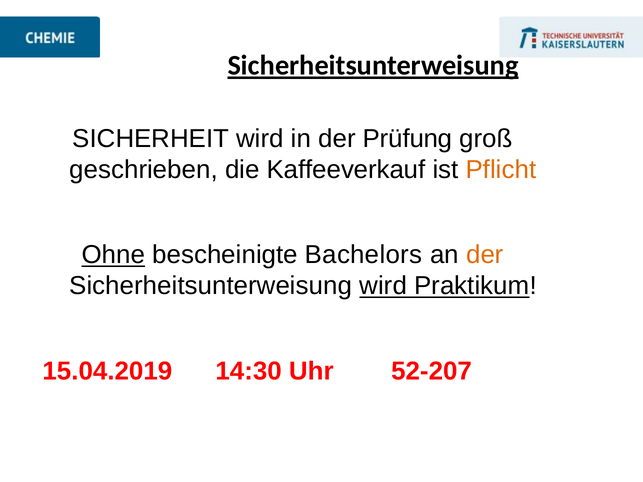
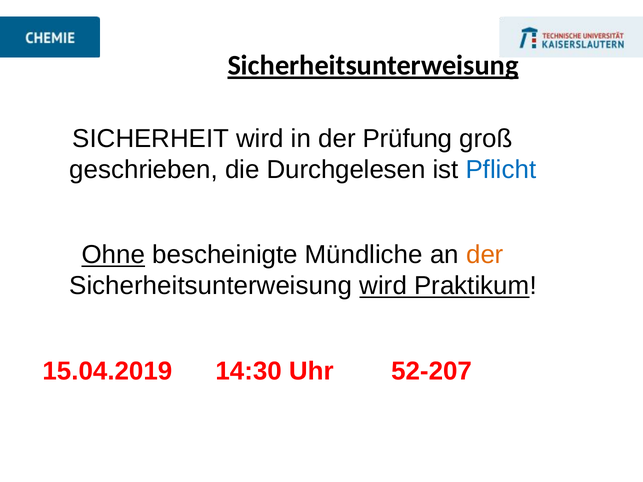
Kaffeeverkauf: Kaffeeverkauf -> Durchgelesen (346, 170)
Pflicht colour: orange -> blue (501, 170)
Bachelors: Bachelors -> Mündliche (364, 255)
